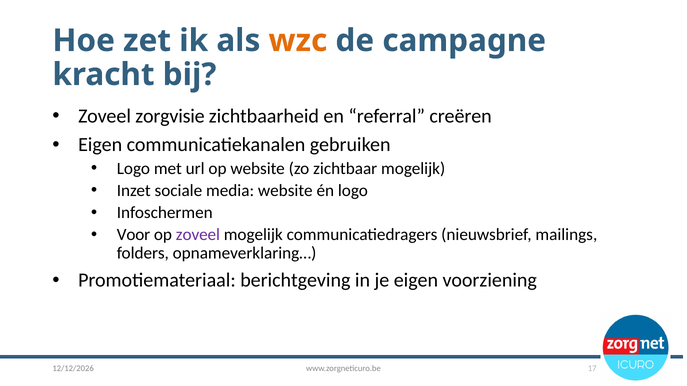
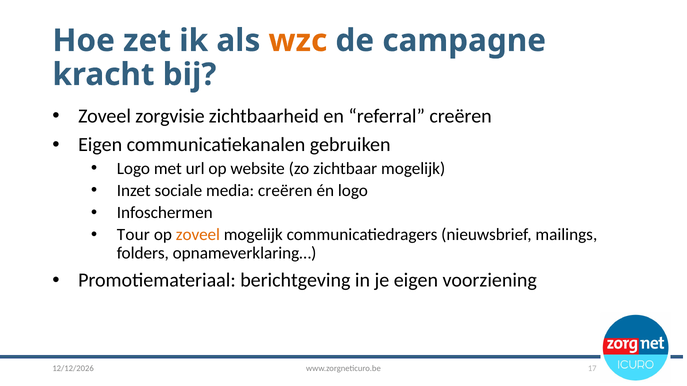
media website: website -> creëren (285, 191)
Voor: Voor -> Tour (133, 235)
zoveel colour: purple -> orange (198, 235)
